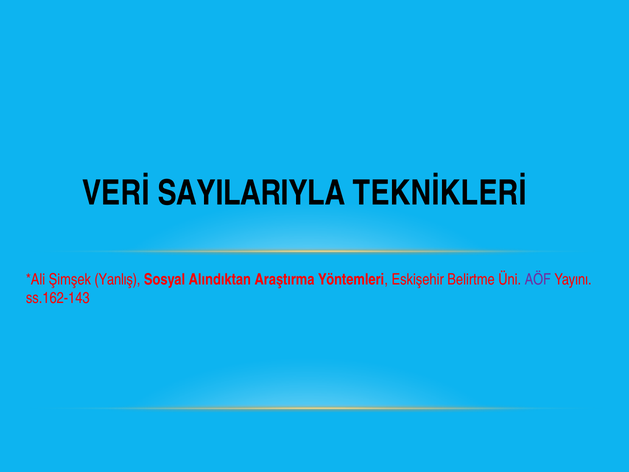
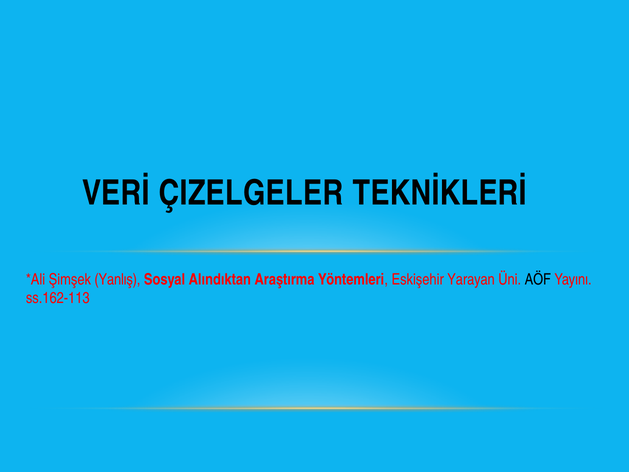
SAYILARIYLA: SAYILARIYLA -> ÇIZELGELER (251, 193)
Belirtme: Belirtme -> Yarayan (471, 279)
AÖF colour: purple -> black (538, 279)
ss.162-143: ss.162-143 -> ss.162-113 (58, 298)
